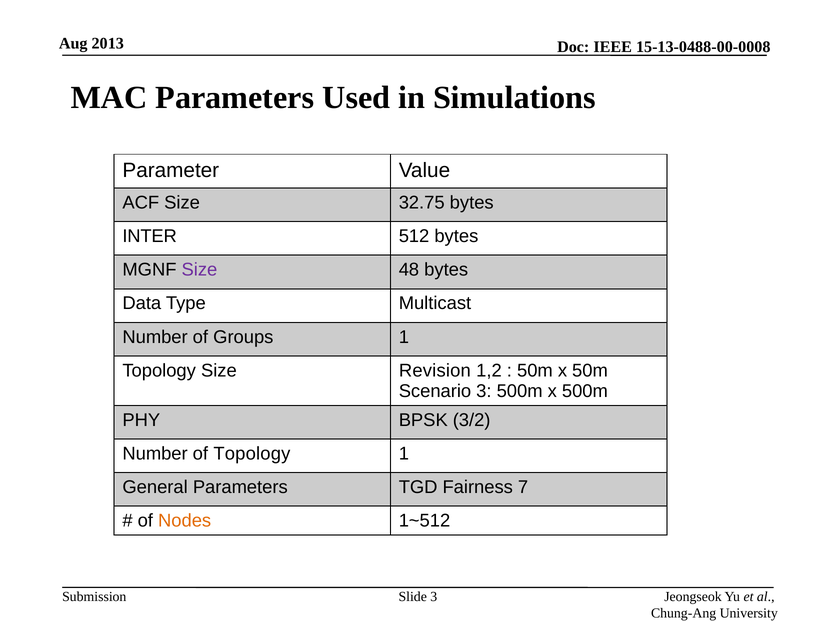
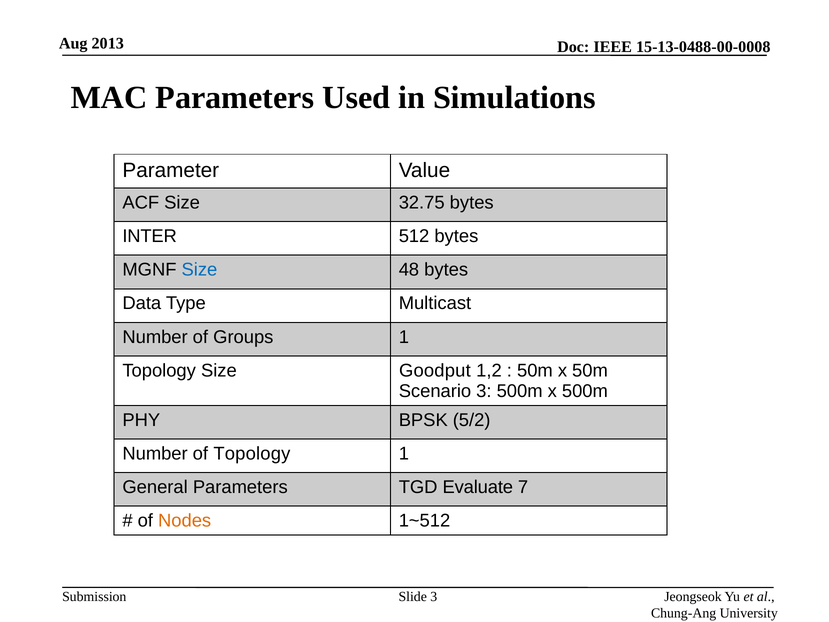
Size colour: purple -> blue (199, 270)
Revision: Revision -> Goodput (435, 371)
3/2: 3/2 -> 5/2 (472, 420)
Fairness: Fairness -> Evaluate (478, 487)
